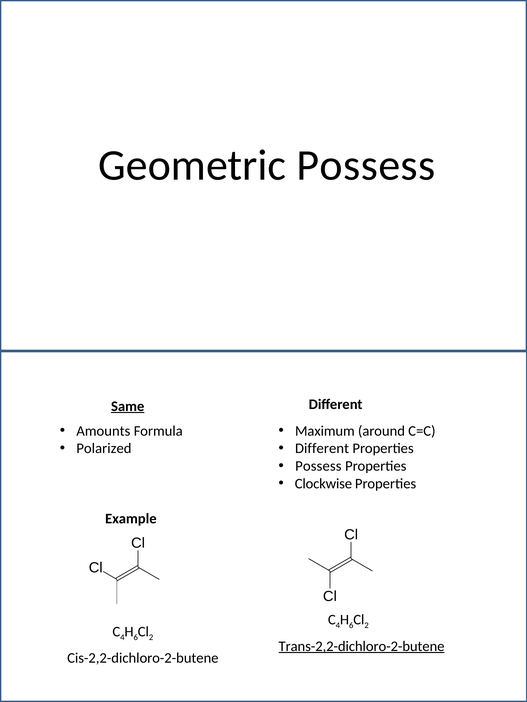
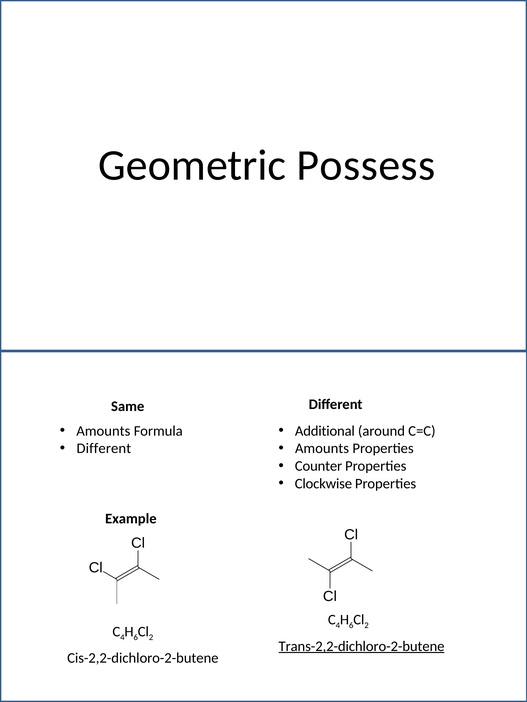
Same underline: present -> none (128, 407)
Maximum: Maximum -> Additional (325, 431)
Polarized: Polarized -> Different (104, 449)
Different: Different -> Amounts (322, 449)
Possess: Possess -> Counter (319, 466)
